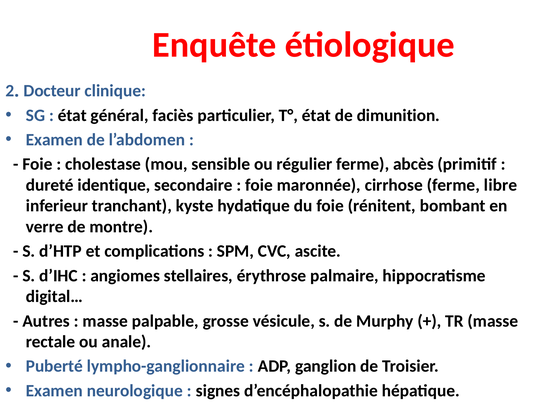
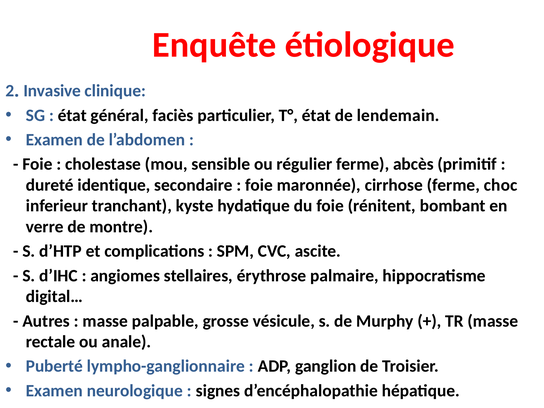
Docteur: Docteur -> Invasive (52, 91)
dimunition: dimunition -> lendemain (398, 115)
libre: libre -> choc (501, 185)
